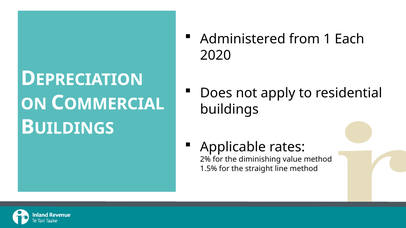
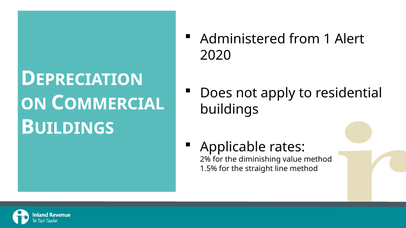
Each: Each -> Alert (350, 39)
